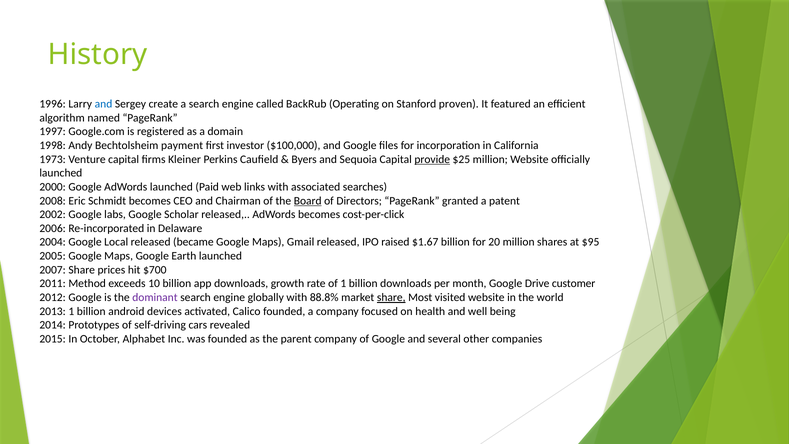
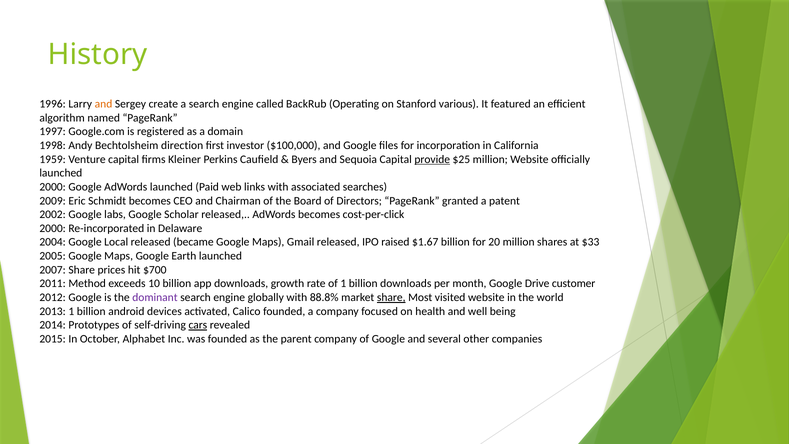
and colour: blue -> orange (103, 104)
proven: proven -> various (459, 104)
payment: payment -> direction (182, 145)
1973: 1973 -> 1959 (53, 159)
2008: 2008 -> 2009 (53, 201)
Board underline: present -> none (308, 201)
2006: 2006 -> 2000 (53, 228)
$95: $95 -> $33 (591, 242)
cars underline: none -> present (198, 325)
